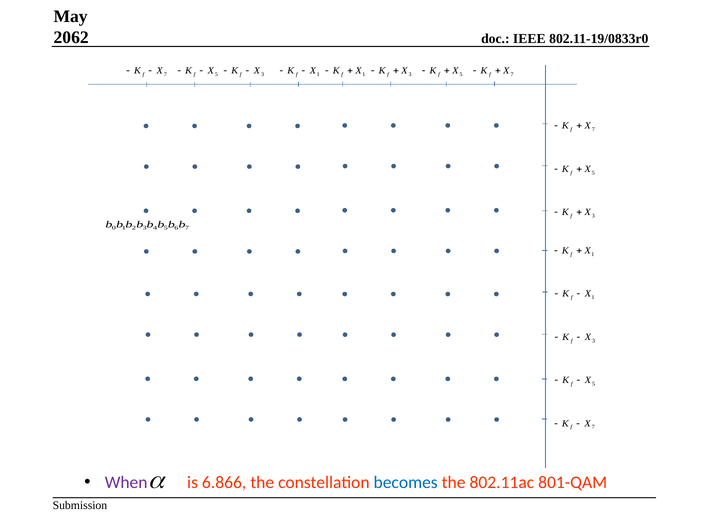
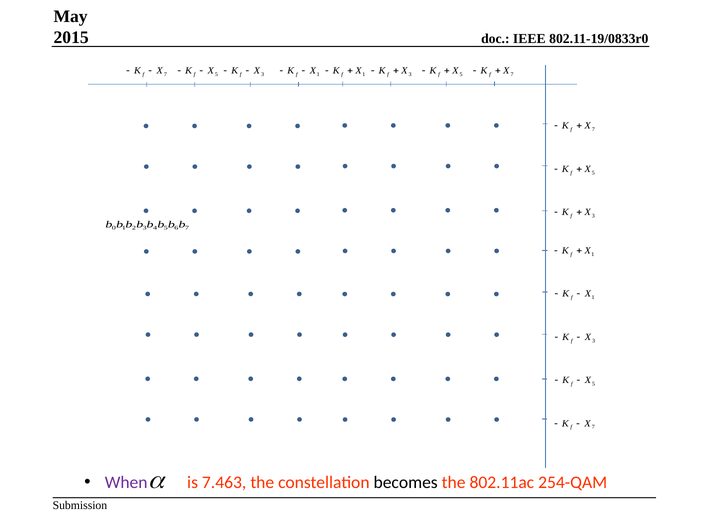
2062: 2062 -> 2015 (71, 38)
6.866: 6.866 -> 7.463 (224, 483)
becomes colour: blue -> black (406, 483)
801-QAM: 801-QAM -> 254-QAM (573, 483)
